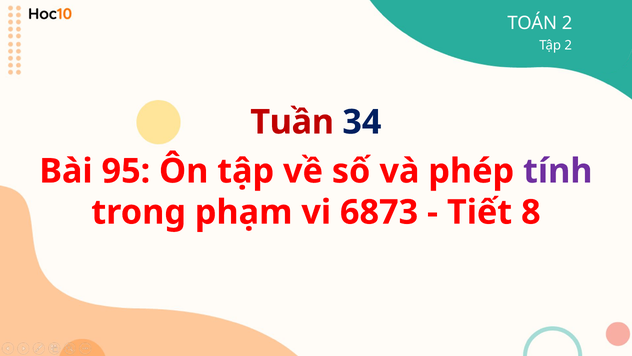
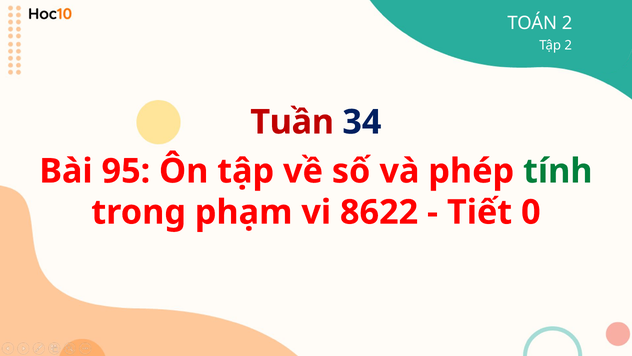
tính colour: purple -> green (558, 171)
6873: 6873 -> 8622 (379, 212)
8: 8 -> 0 (531, 212)
